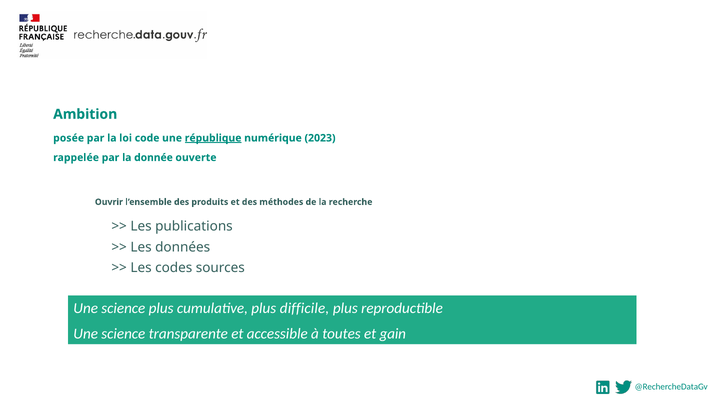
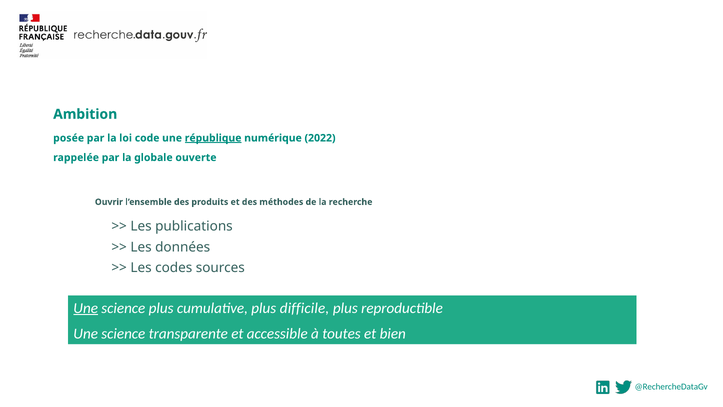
2023: 2023 -> 2022 (320, 138)
donnée: donnée -> globale (153, 157)
Une underline: none -> present (86, 308)
gain: gain -> bien (393, 333)
